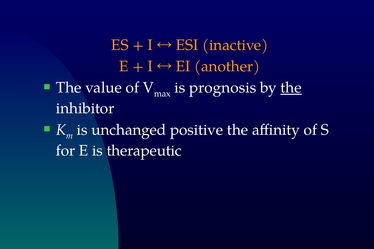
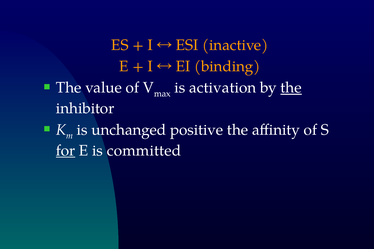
another: another -> binding (227, 66)
prognosis: prognosis -> activation (223, 88)
for underline: none -> present (66, 151)
therapeutic: therapeutic -> committed (144, 151)
